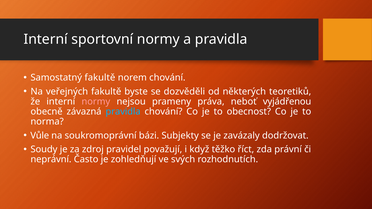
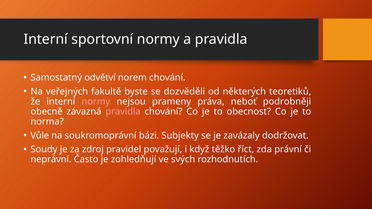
Samostatný fakultě: fakultě -> odvětví (100, 78)
vyjádřenou: vyjádřenou -> podrobněji (287, 102)
pravidla colour: light blue -> pink (123, 112)
